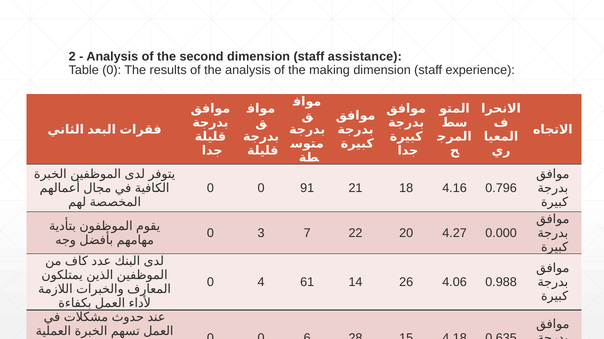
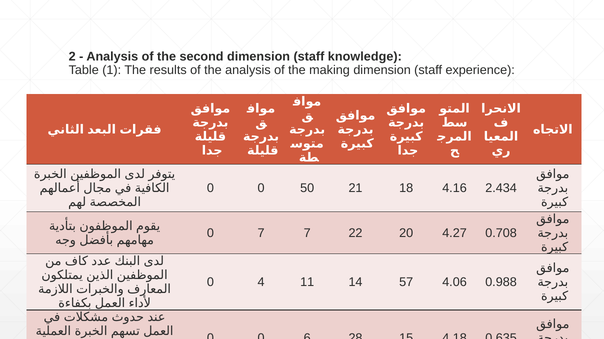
assistance: assistance -> knowledge (365, 57)
Table 0: 0 -> 1 (112, 70)
91: 91 -> 50 (307, 189)
0.796: 0.796 -> 2.434 (501, 189)
0 3: 3 -> 7 (261, 234)
0.000: 0.000 -> 0.708 (501, 234)
61: 61 -> 11 (307, 283)
26: 26 -> 57 (406, 283)
